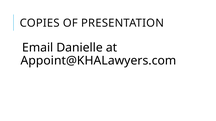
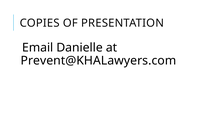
Appoint@KHALawyers.com: Appoint@KHALawyers.com -> Prevent@KHALawyers.com (98, 61)
